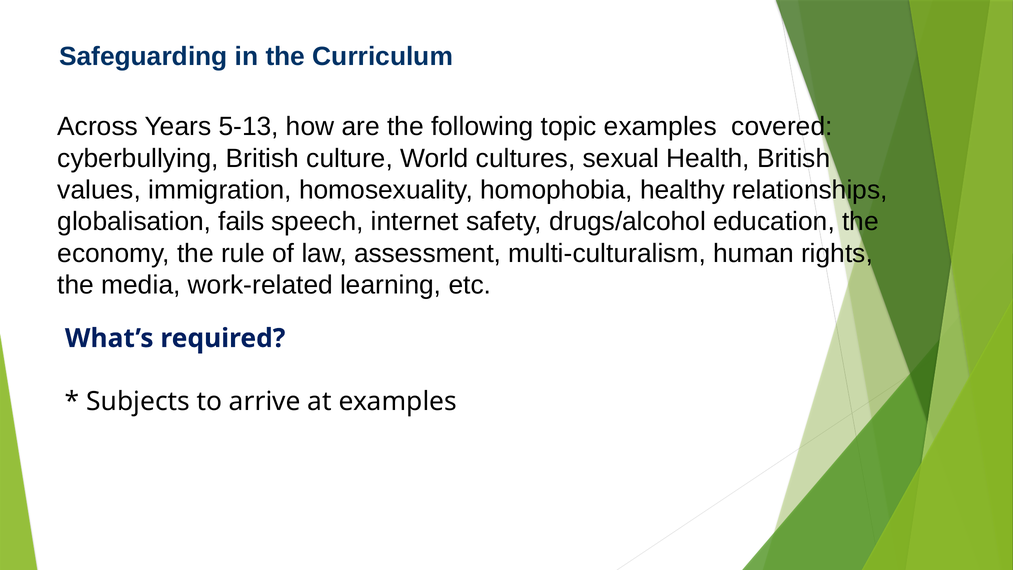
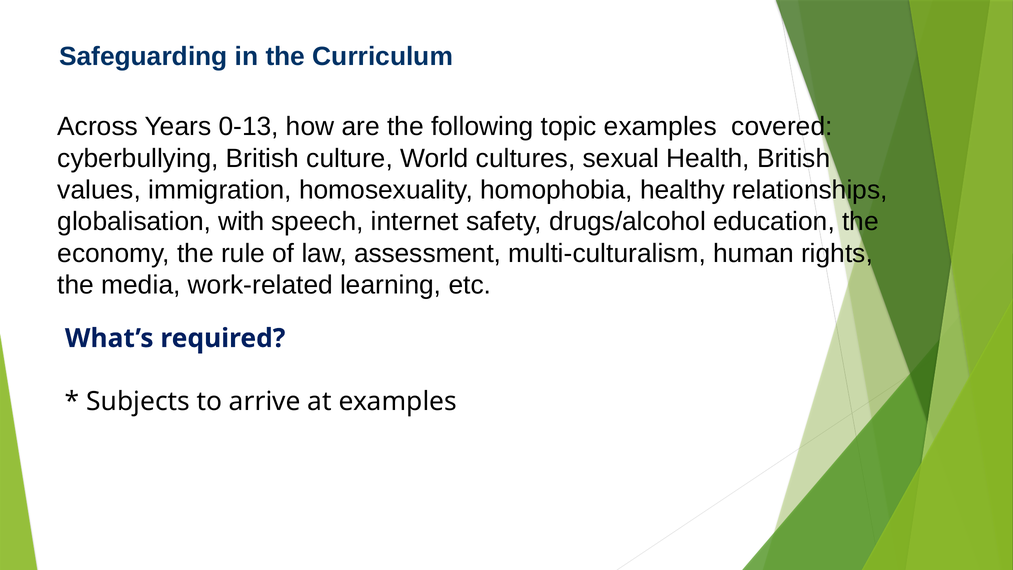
5-13: 5-13 -> 0-13 (249, 127)
fails: fails -> with (241, 222)
